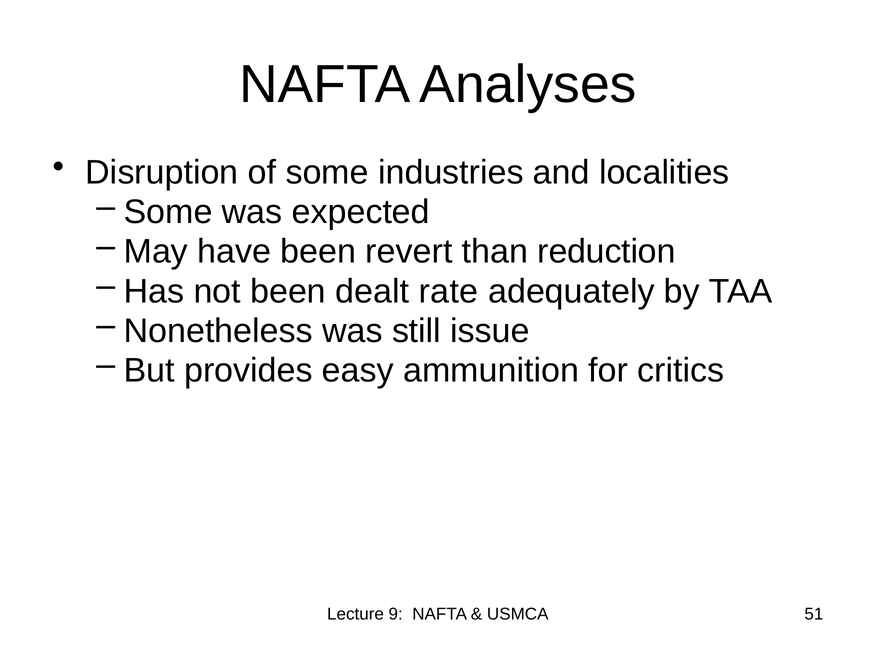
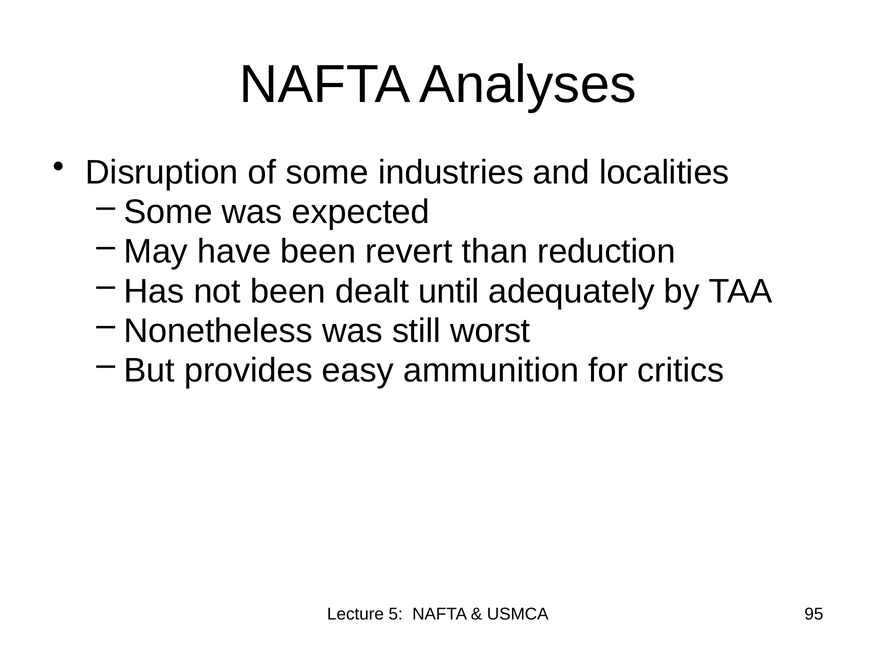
rate: rate -> until (449, 291)
issue: issue -> worst (490, 331)
9: 9 -> 5 (396, 614)
51: 51 -> 95 (814, 614)
